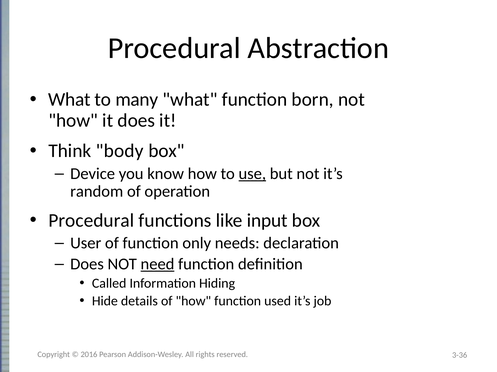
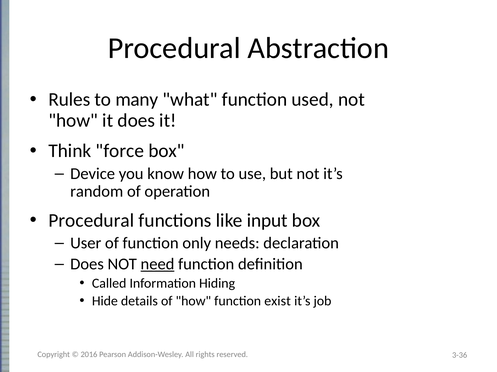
What: What -> Rules (69, 100)
born: born -> used (313, 100)
body: body -> force (120, 151)
use underline: present -> none (252, 174)
used: used -> exist (278, 302)
